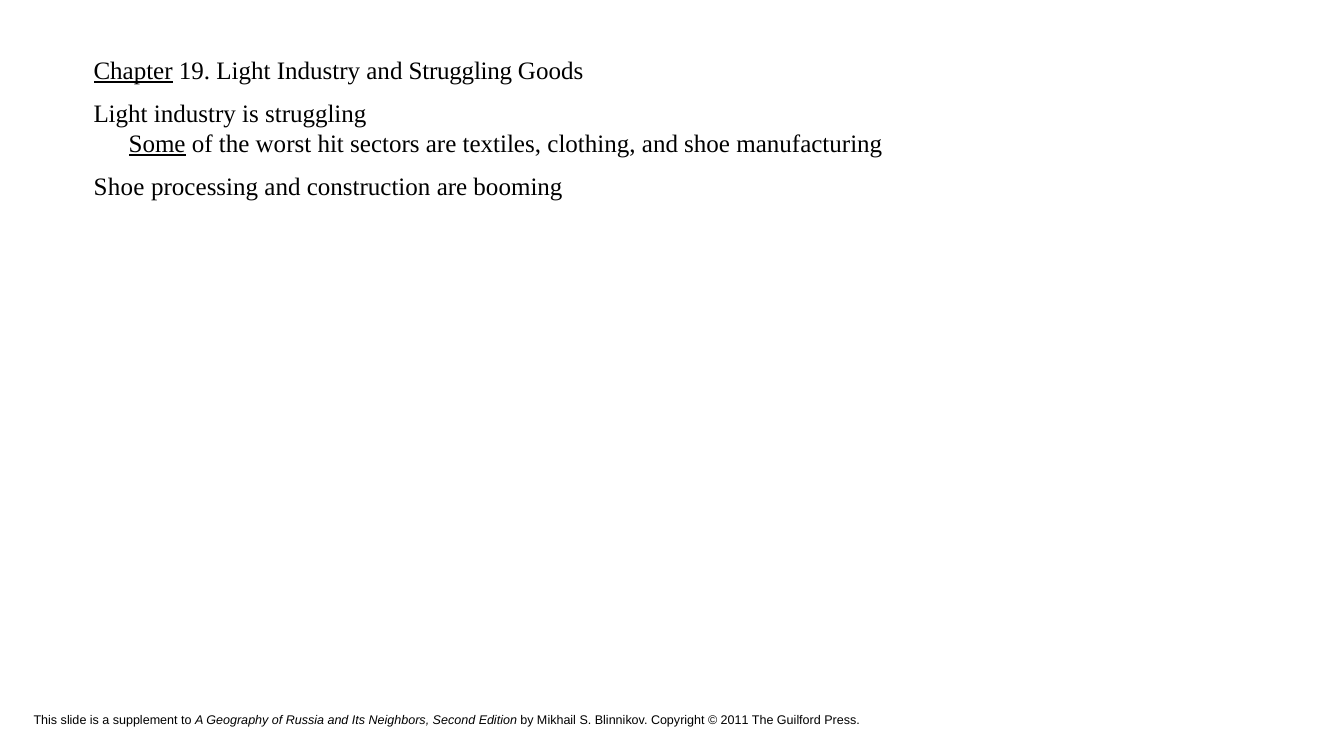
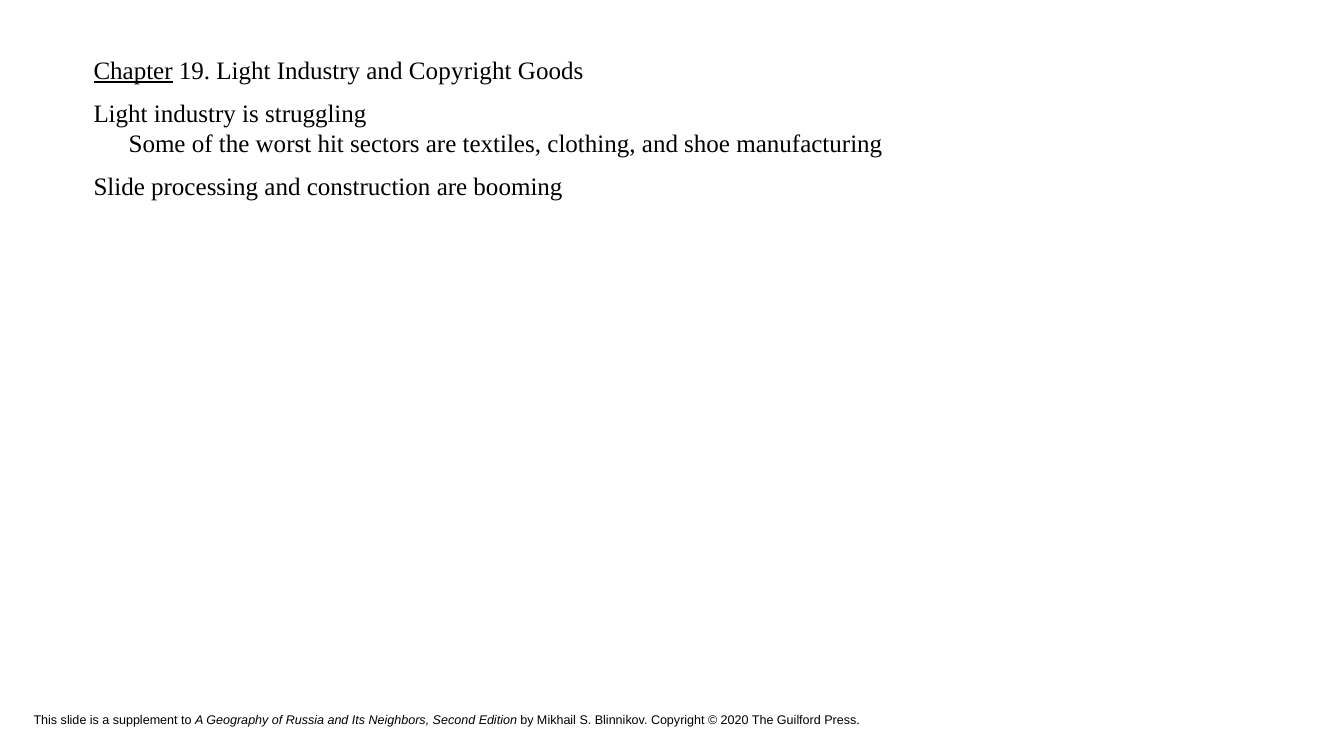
and Struggling: Struggling -> Copyright (460, 71)
Some underline: present -> none (157, 144)
Shoe: Shoe -> Slide (119, 187)
2011: 2011 -> 2020 (735, 720)
